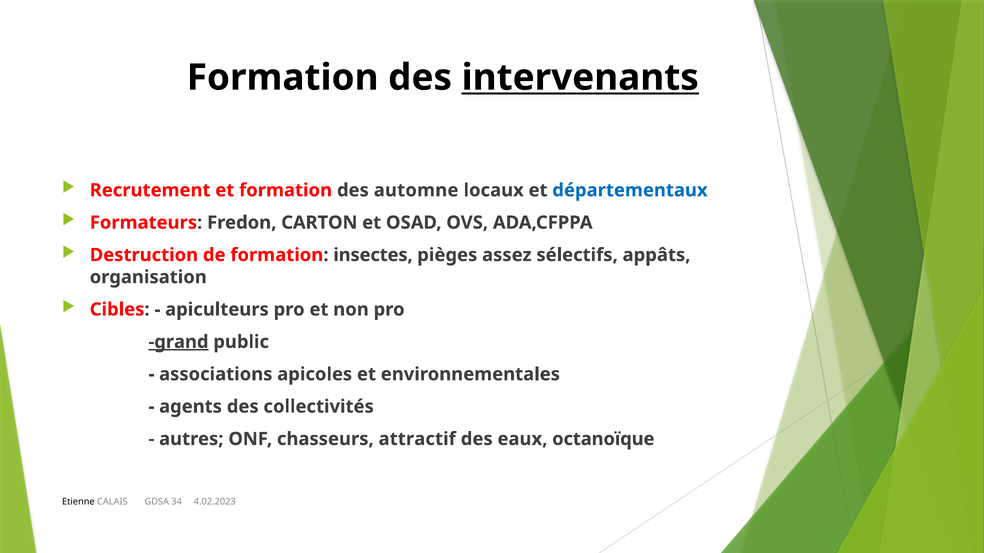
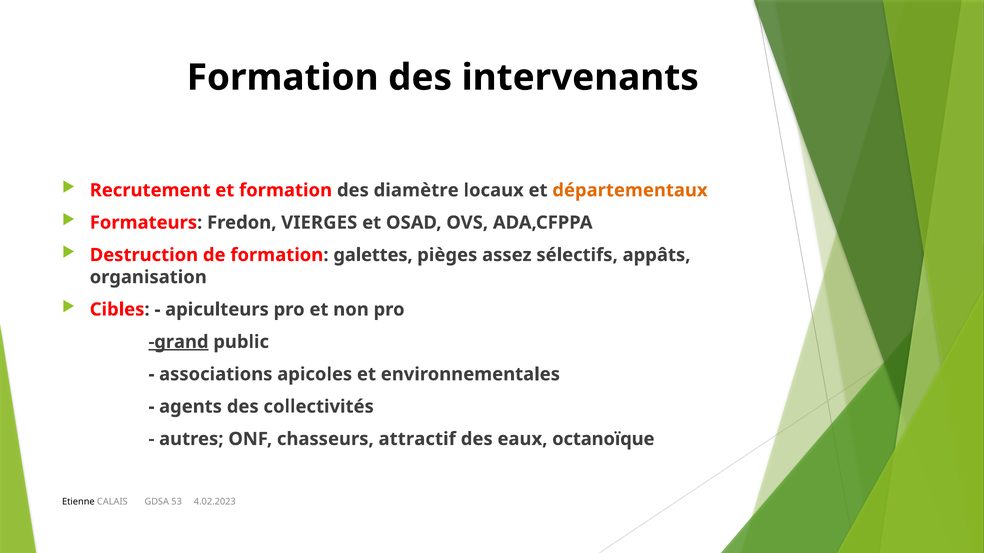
intervenants underline: present -> none (580, 78)
automne: automne -> diamètre (416, 190)
départementaux colour: blue -> orange (630, 190)
CARTON: CARTON -> VIERGES (319, 223)
insectes: insectes -> galettes (373, 255)
34: 34 -> 53 (177, 502)
